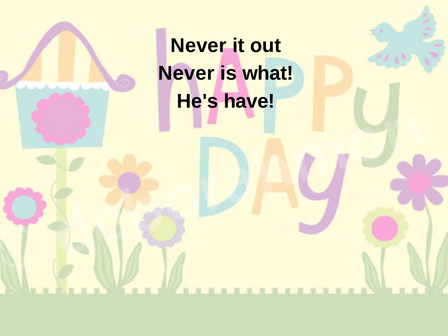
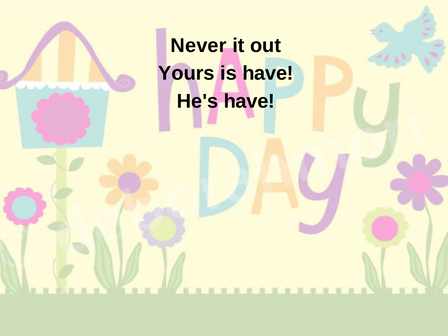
Never: Never -> Yours (186, 73)
is what: what -> have (268, 73)
